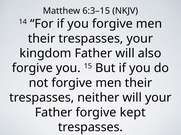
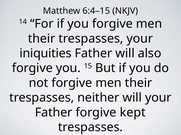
6:3–15: 6:3–15 -> 6:4–15 (96, 11)
kingdom: kingdom -> iniquities (46, 54)
